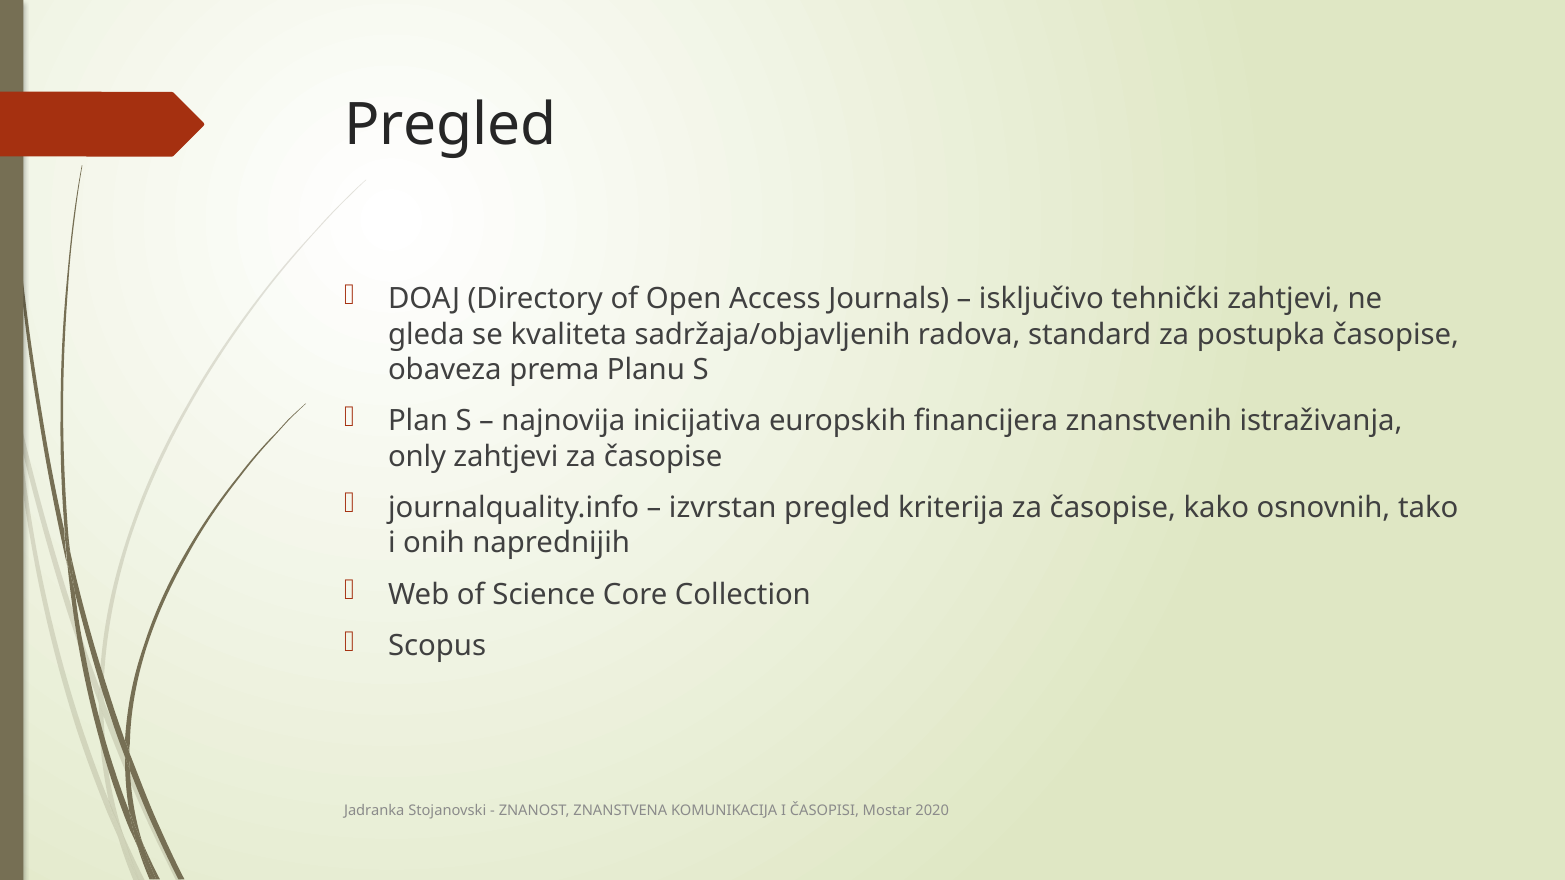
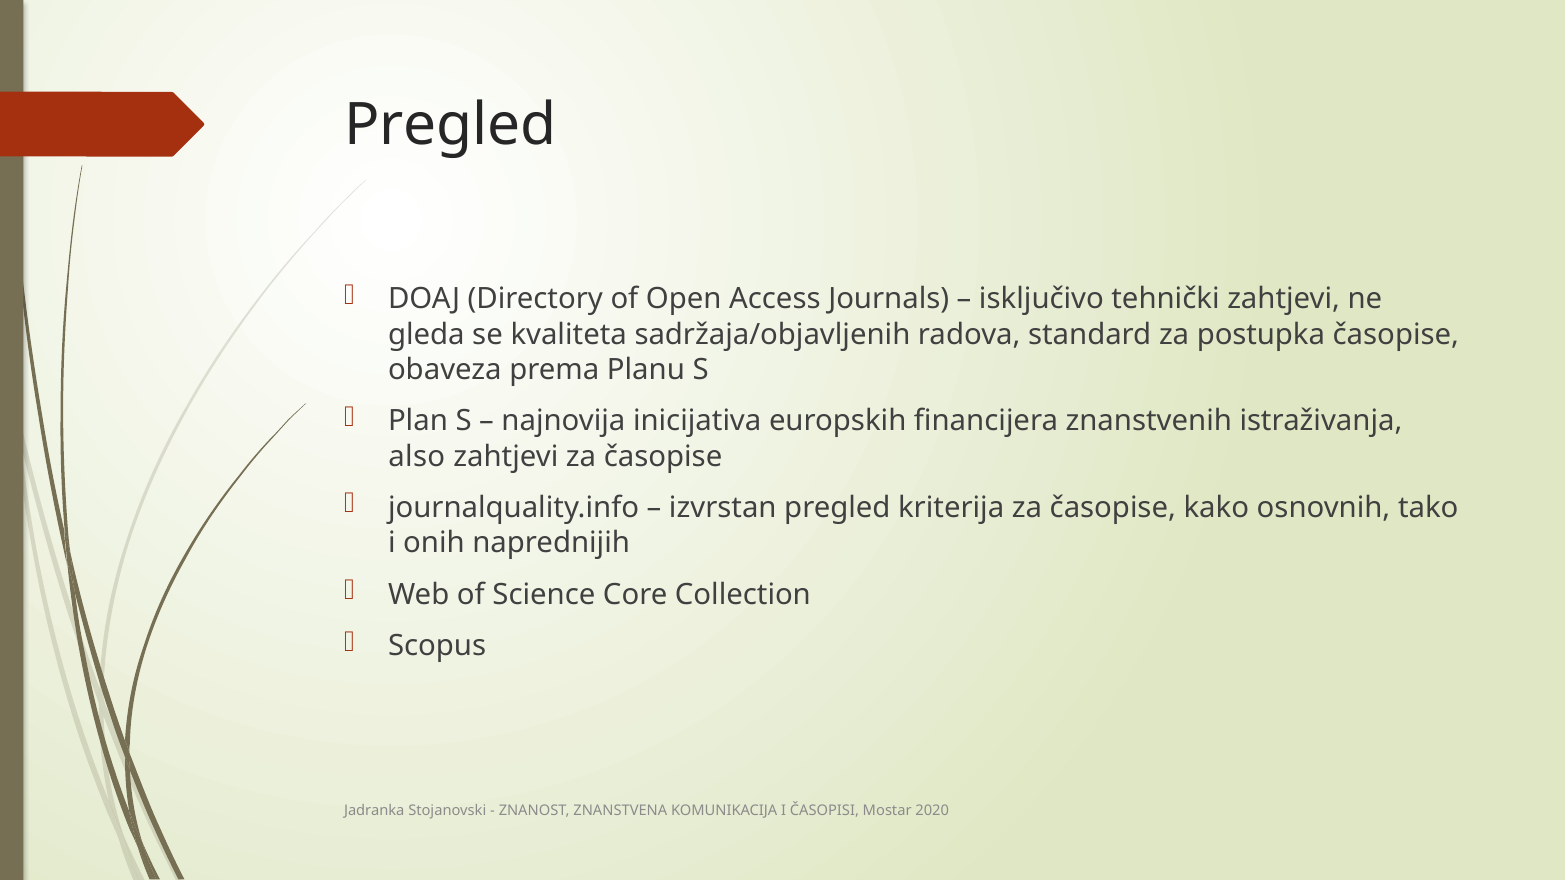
only: only -> also (417, 457)
